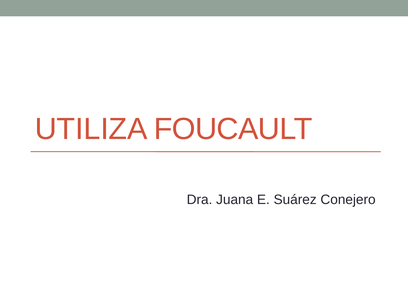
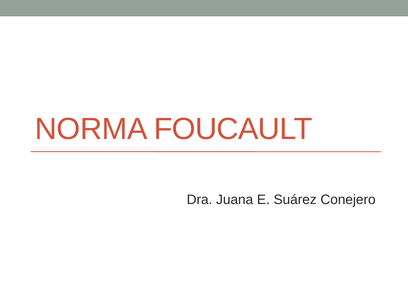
UTILIZA: UTILIZA -> NORMA (91, 129)
